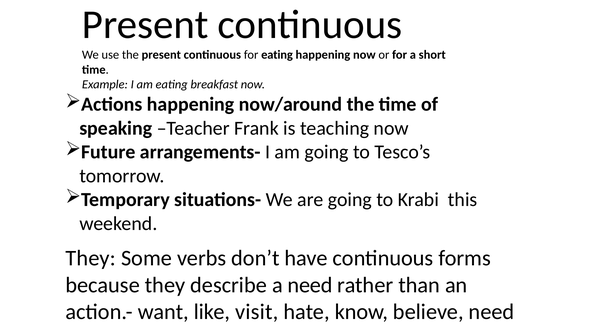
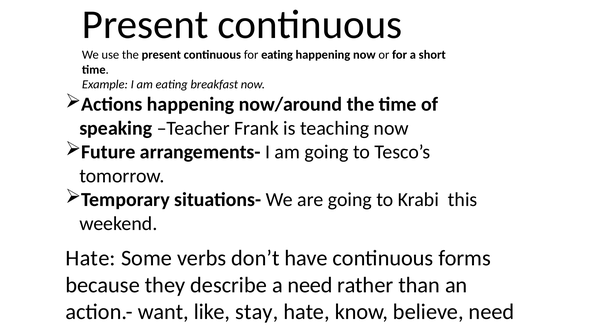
They: They -> Hate (91, 258)
visit: visit -> stay (257, 312)
